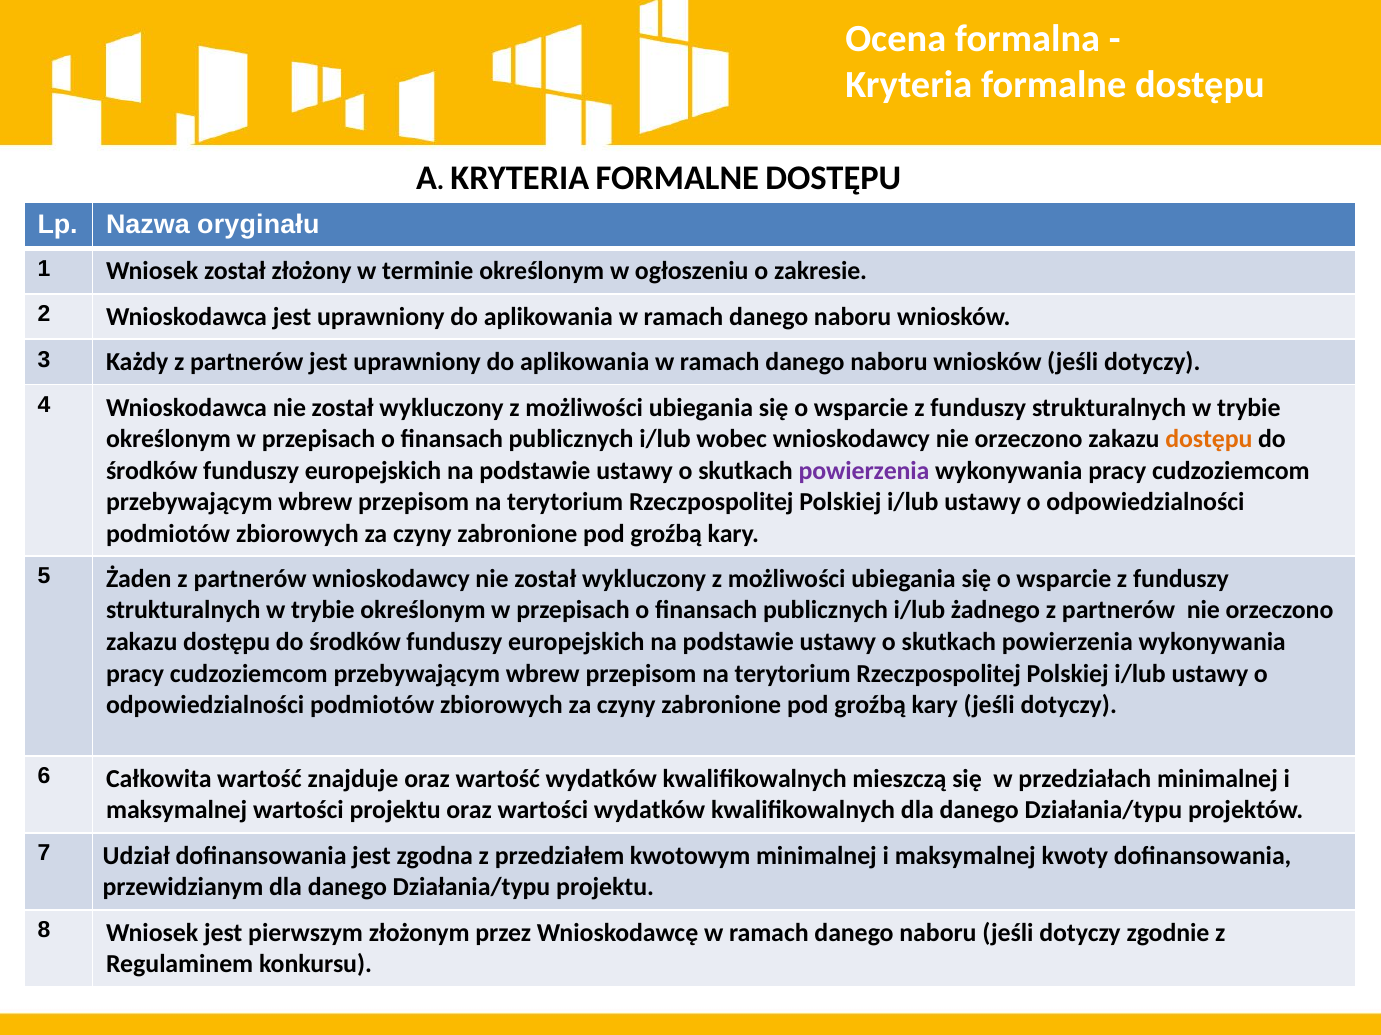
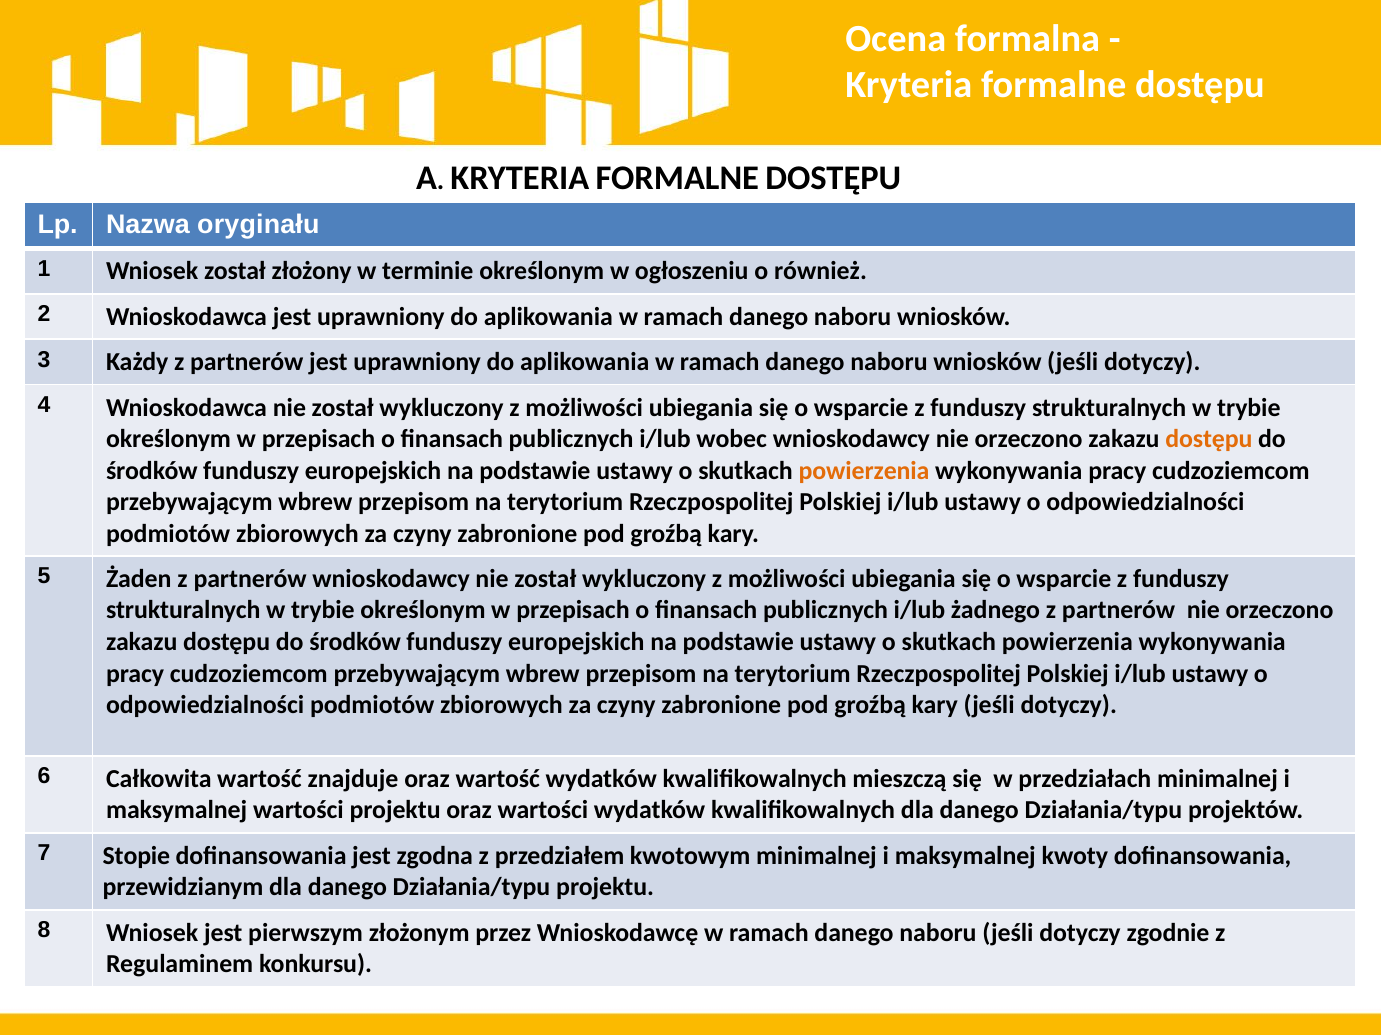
zakresie: zakresie -> również (820, 272)
powierzenia colour: purple -> orange (864, 471)
Udział: Udział -> Stopie (136, 856)
